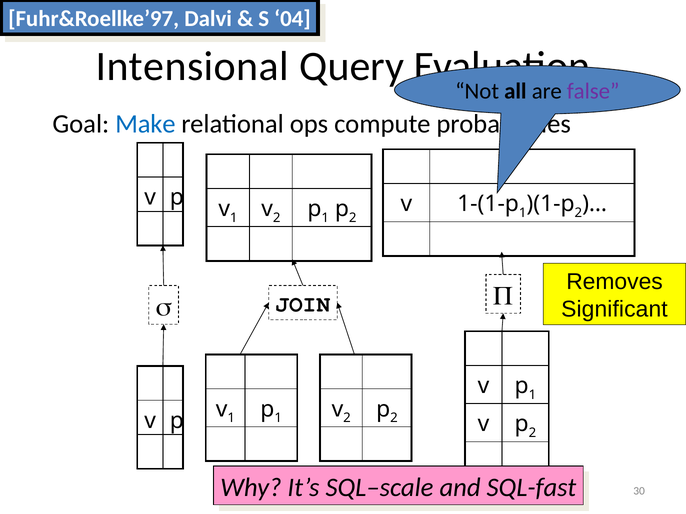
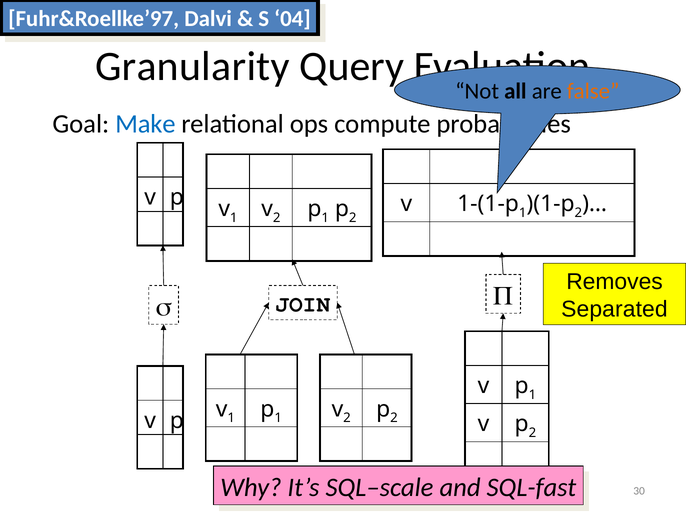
Intensional: Intensional -> Granularity (192, 66)
false colour: purple -> orange (593, 92)
Significant: Significant -> Separated (614, 310)
